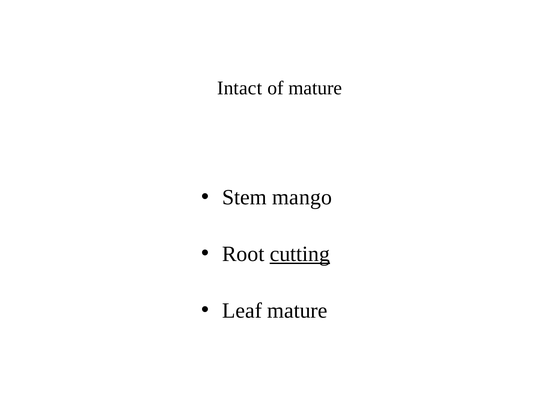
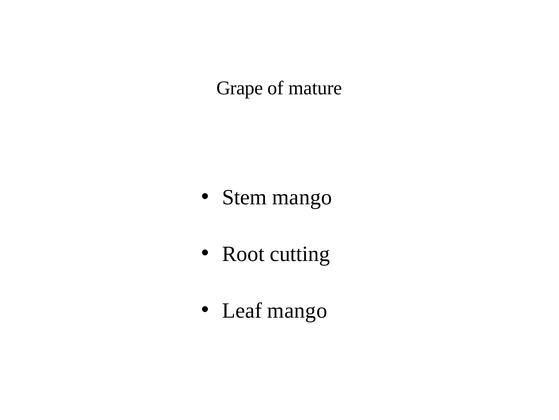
Intact: Intact -> Grape (240, 88)
cutting underline: present -> none (300, 254)
Leaf mature: mature -> mango (297, 310)
